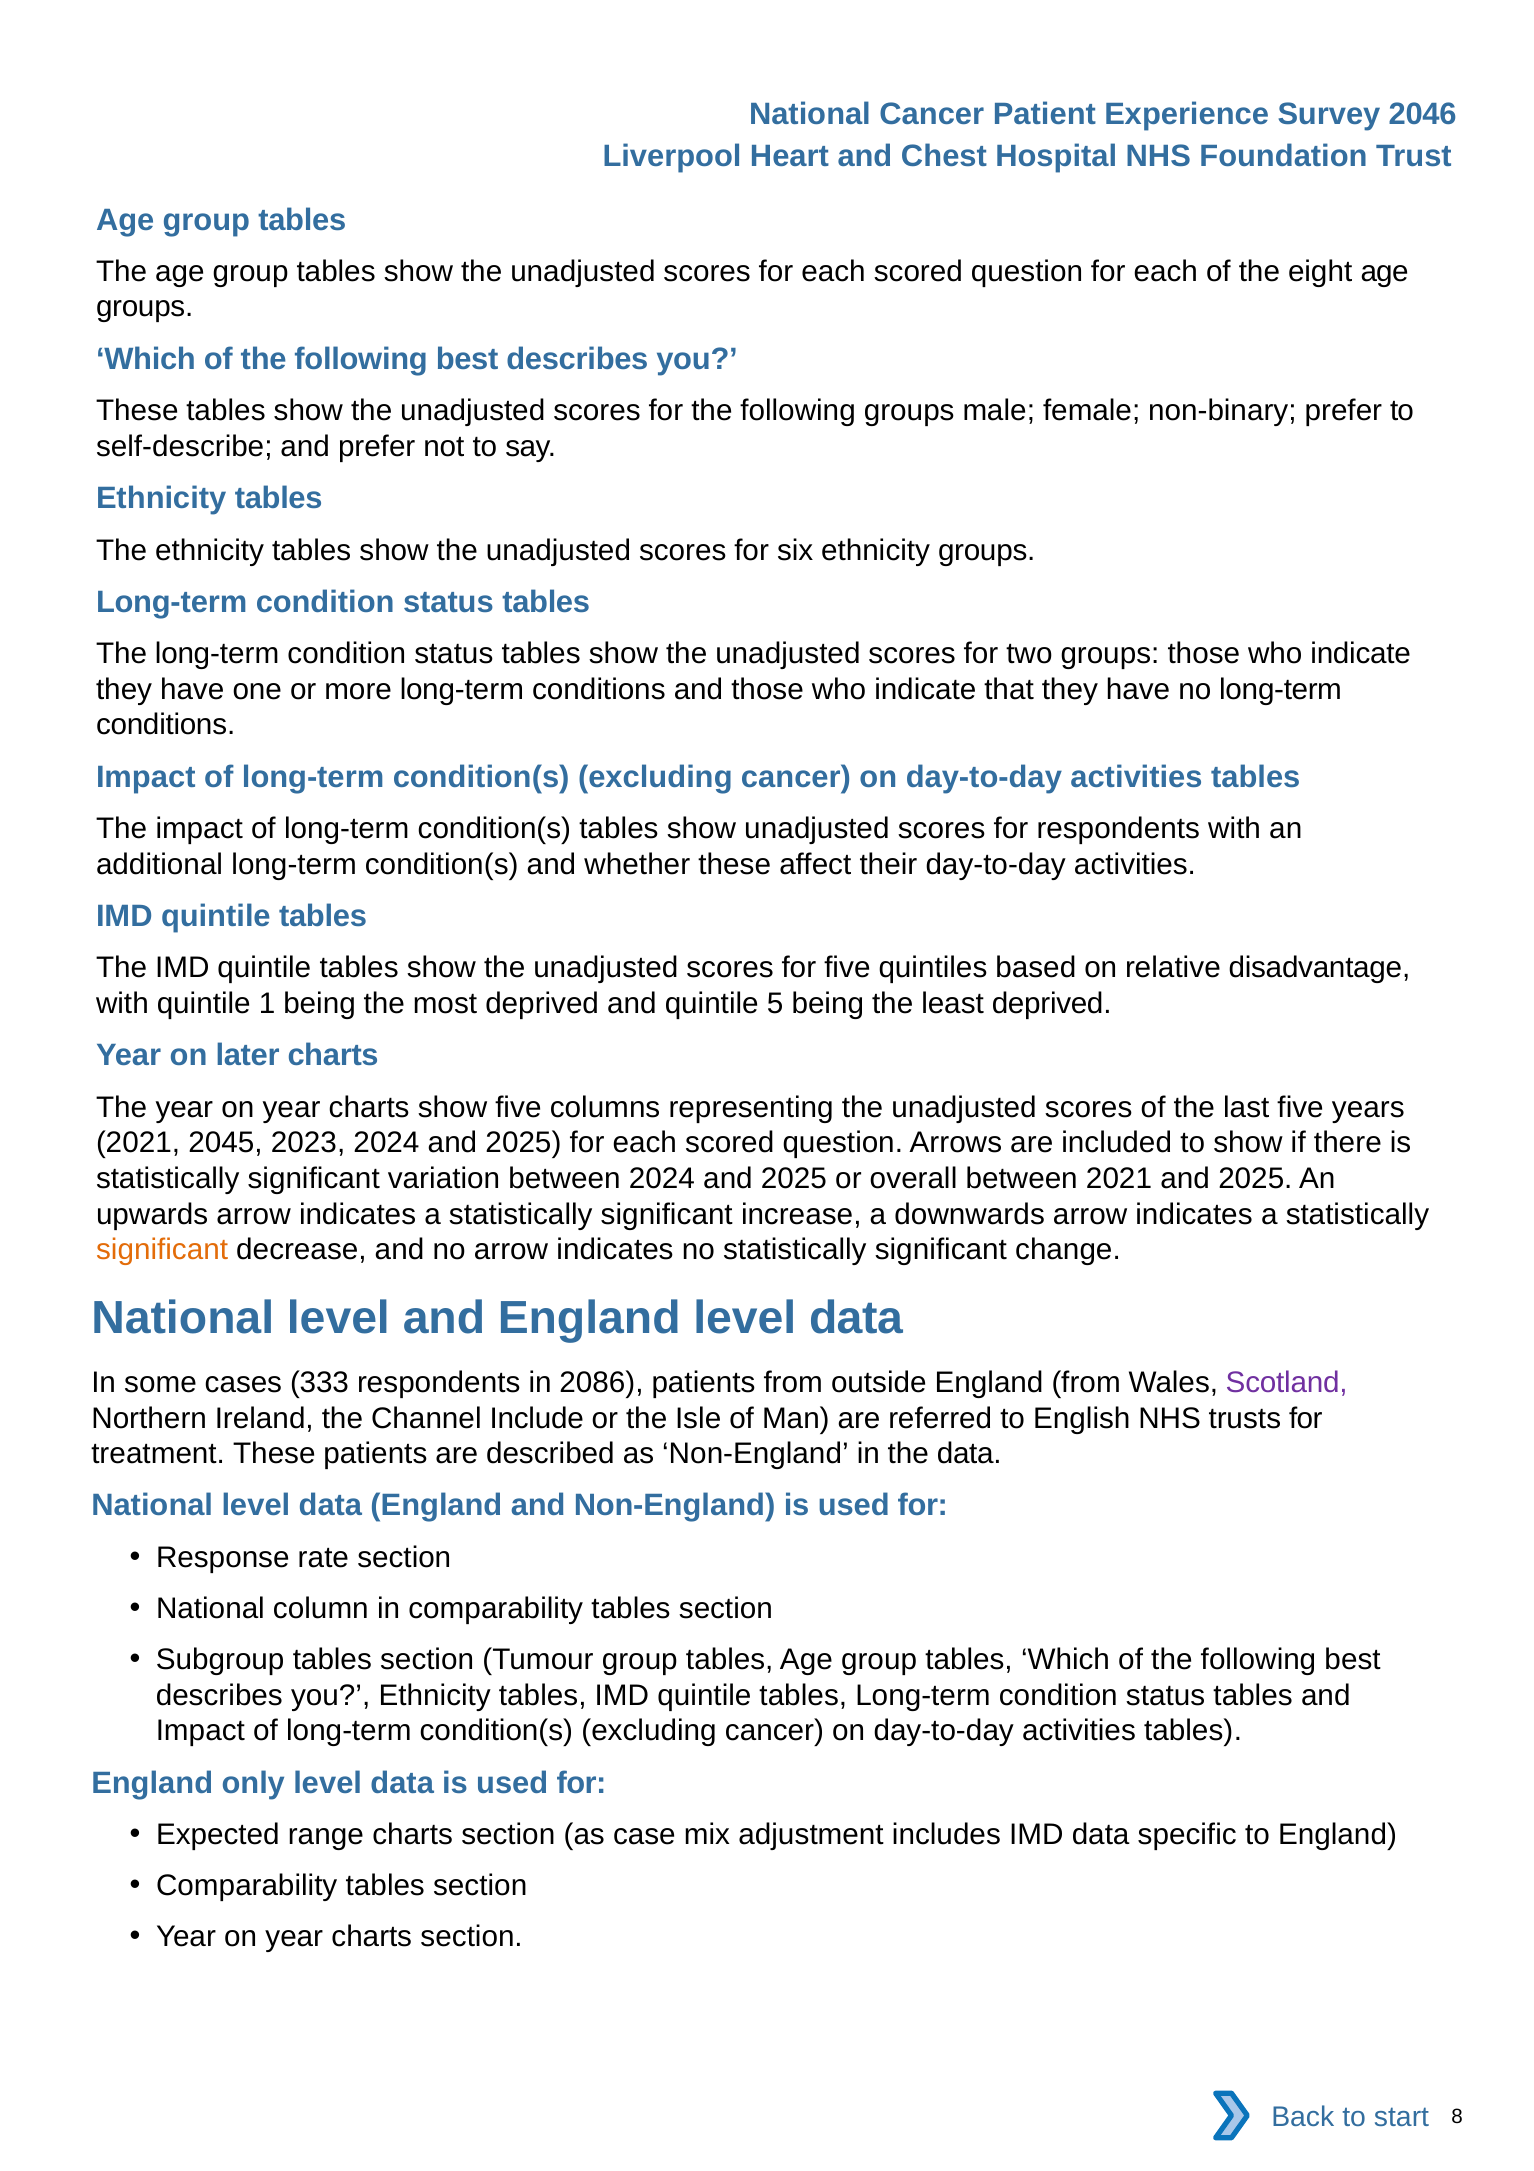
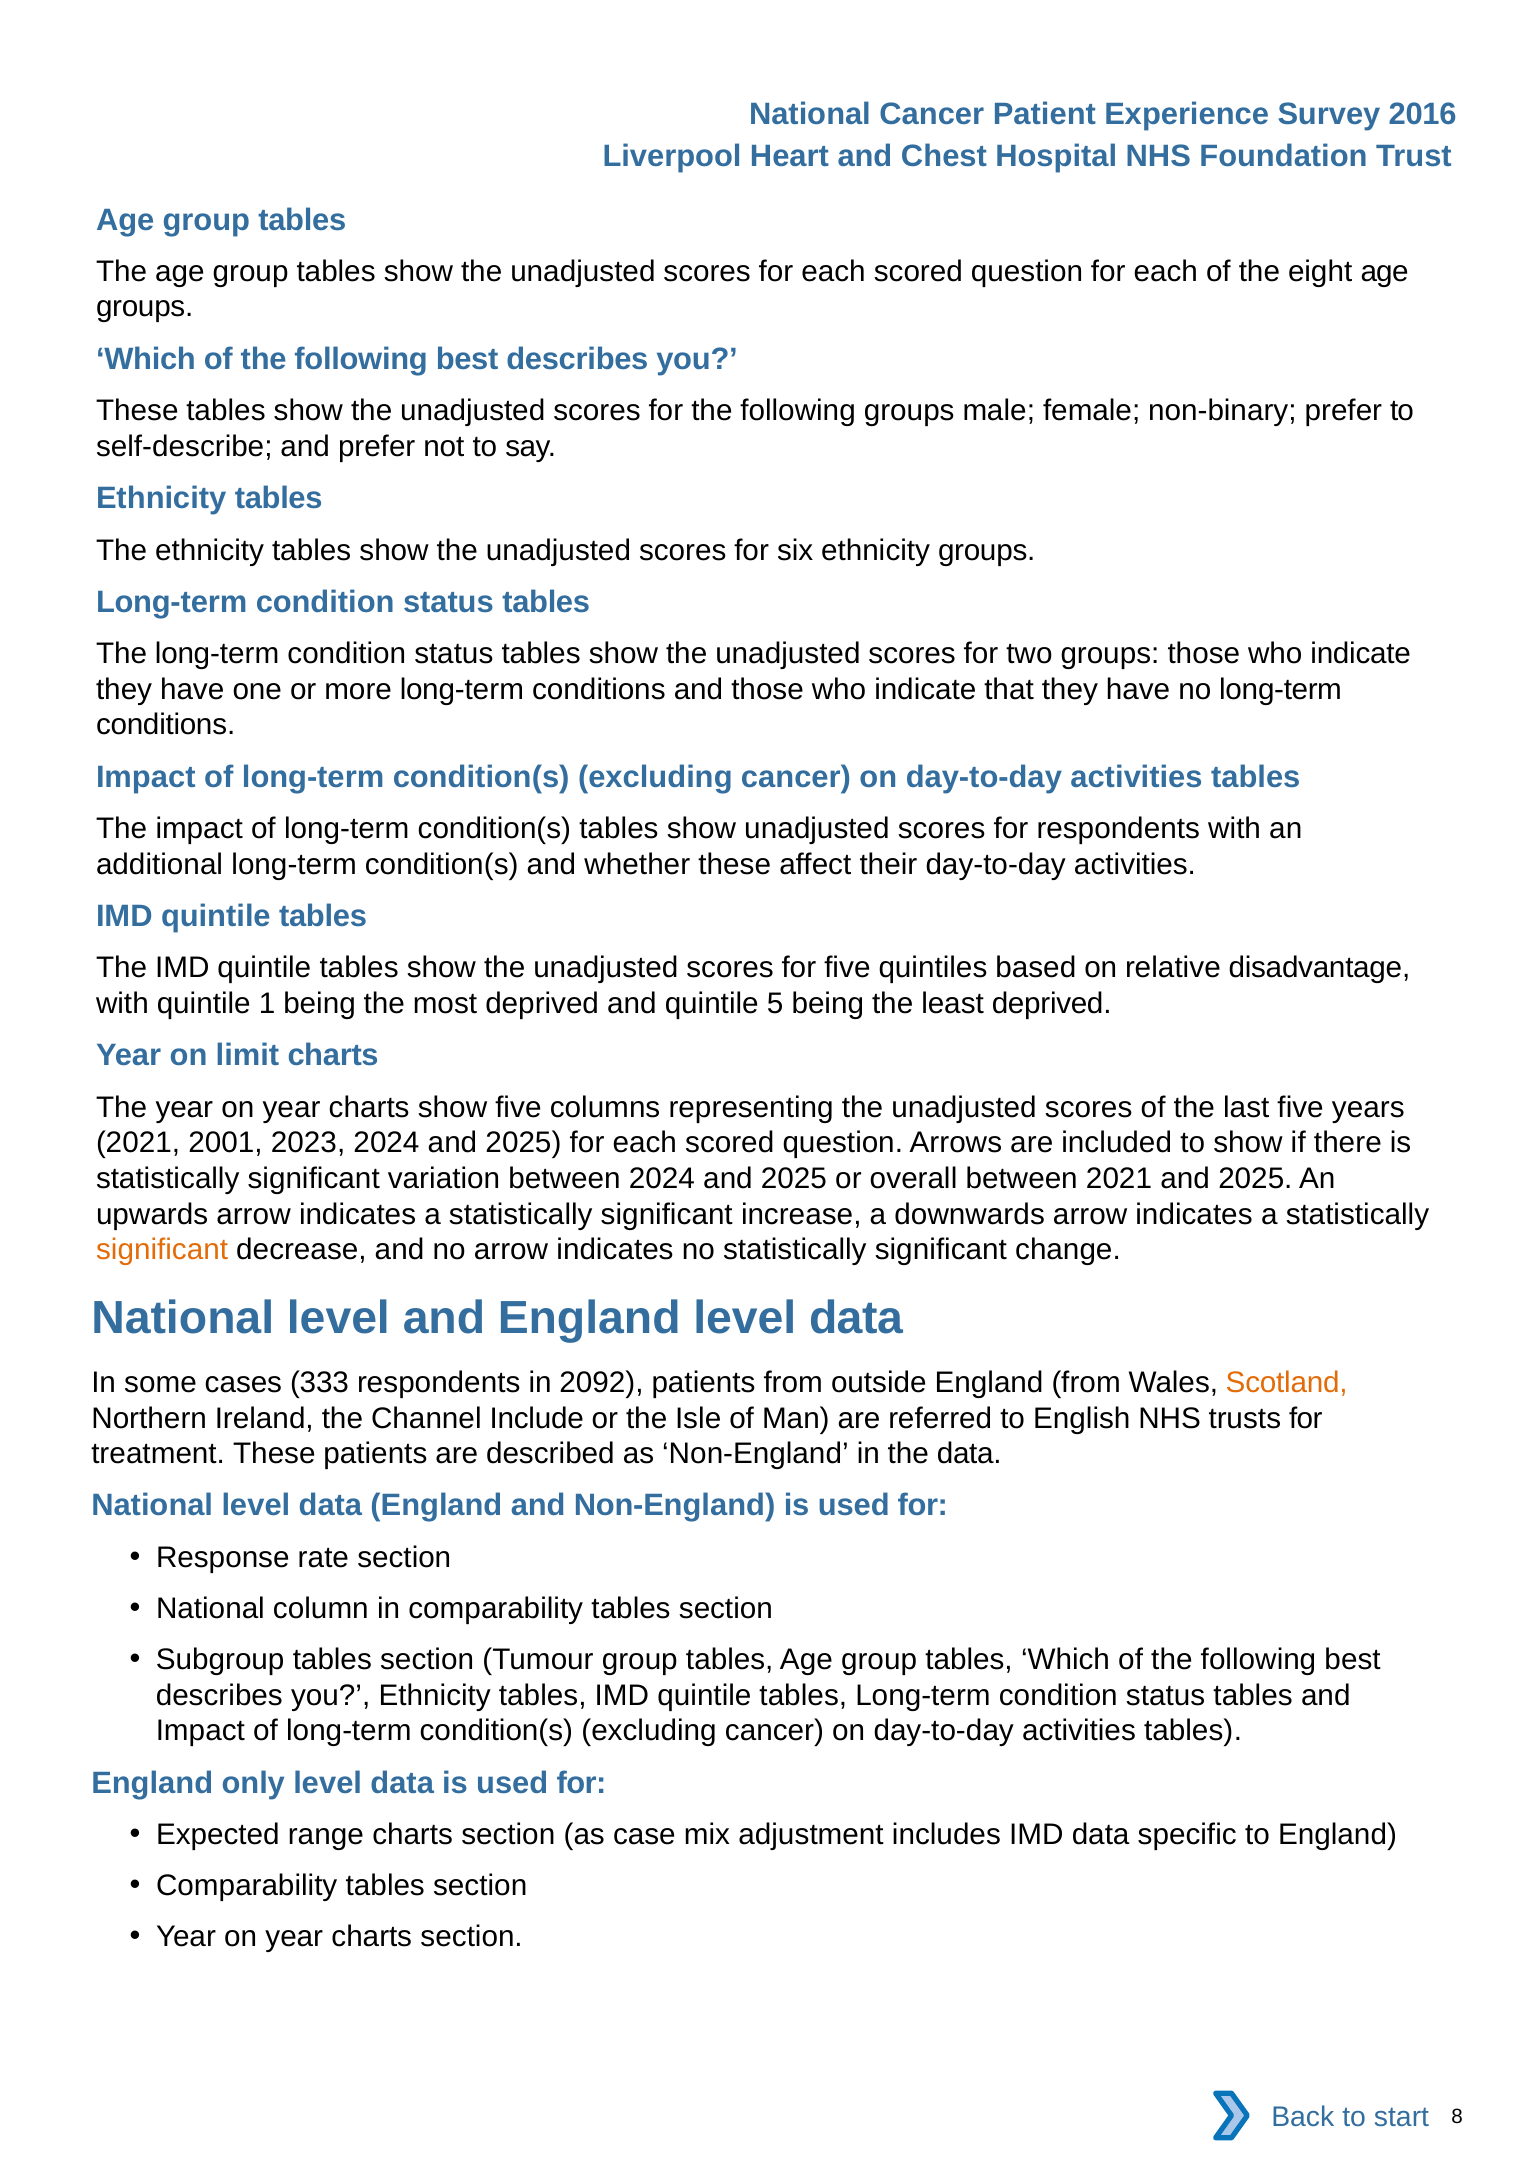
2046: 2046 -> 2016 (1423, 114)
later: later -> limit (247, 1056)
2045: 2045 -> 2001 (225, 1143)
2086: 2086 -> 2092 (601, 1383)
Scotland colour: purple -> orange (1287, 1383)
